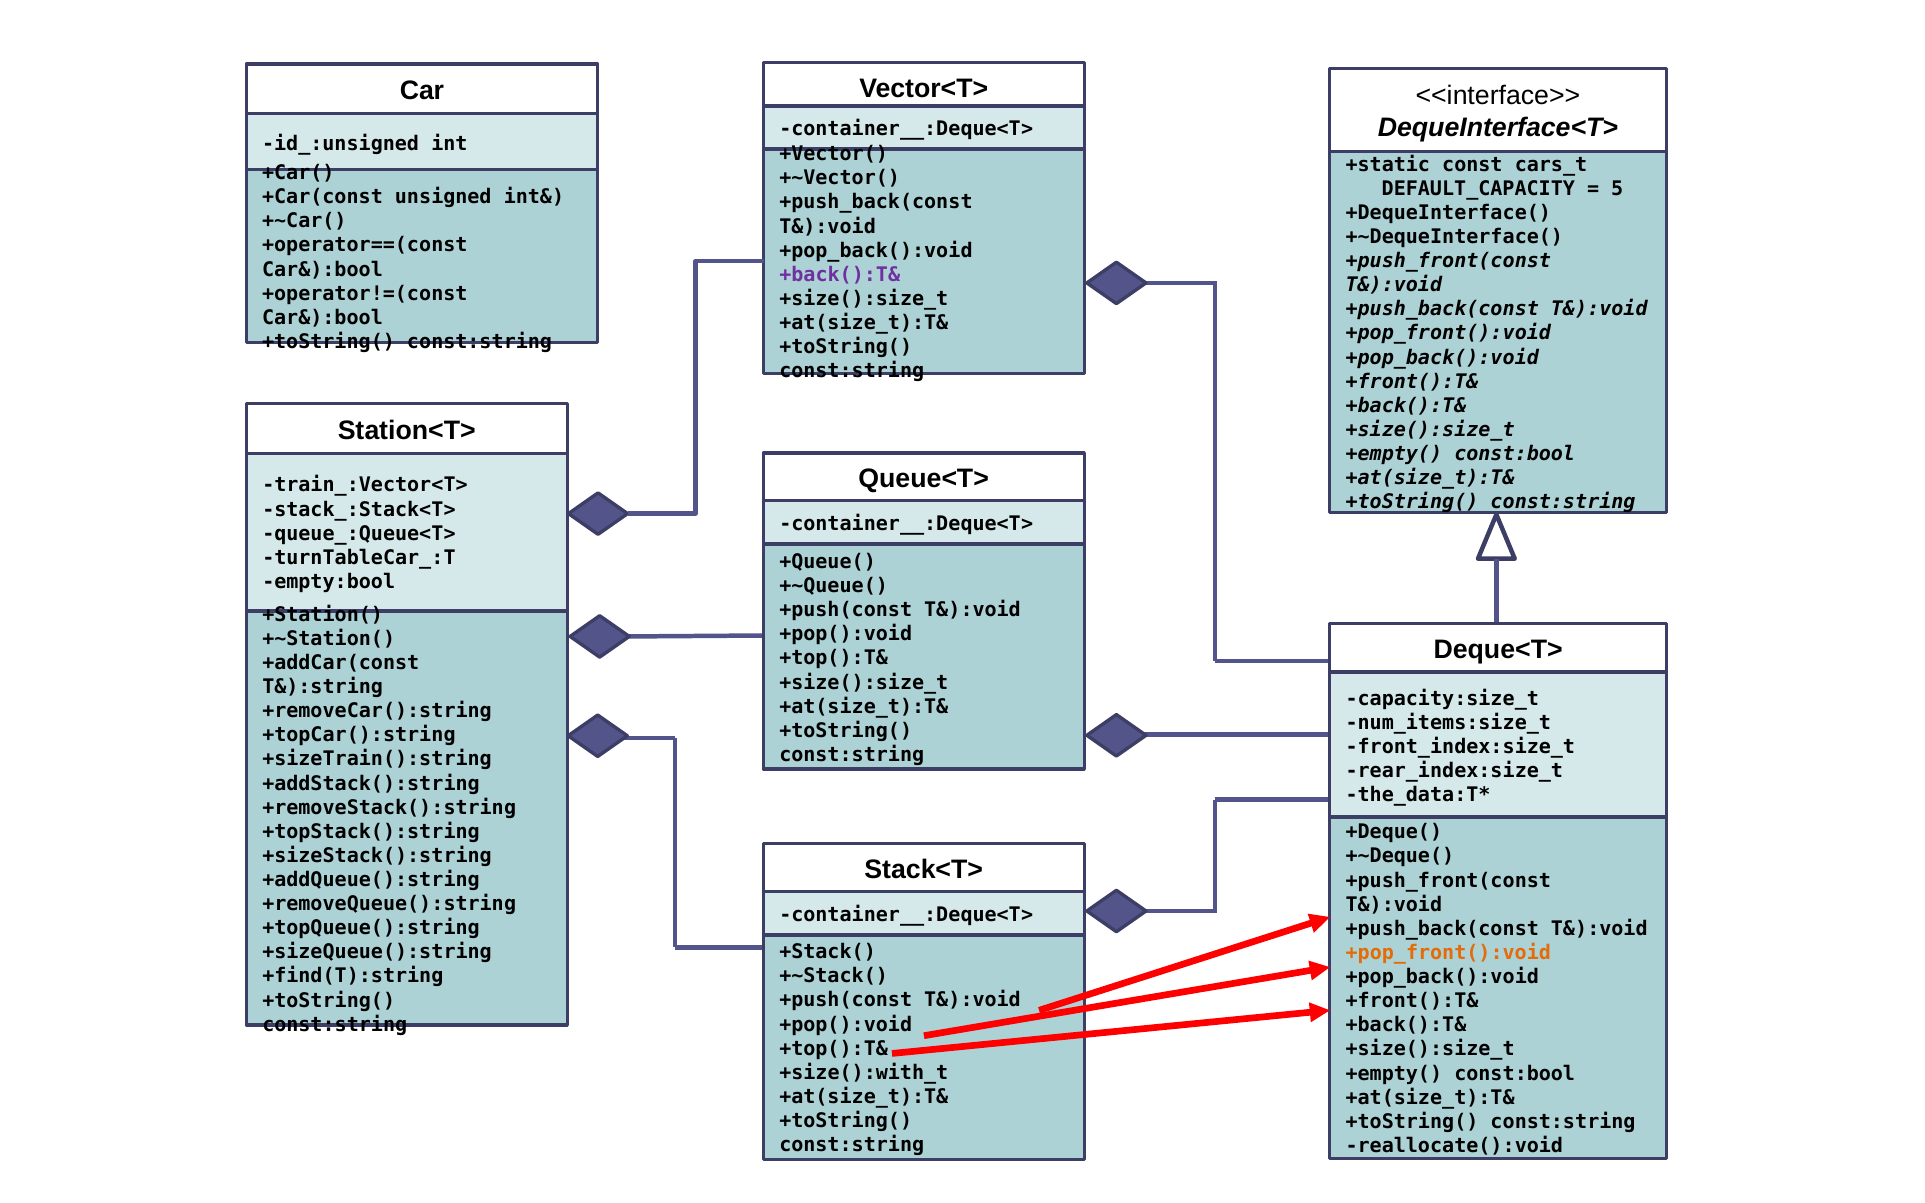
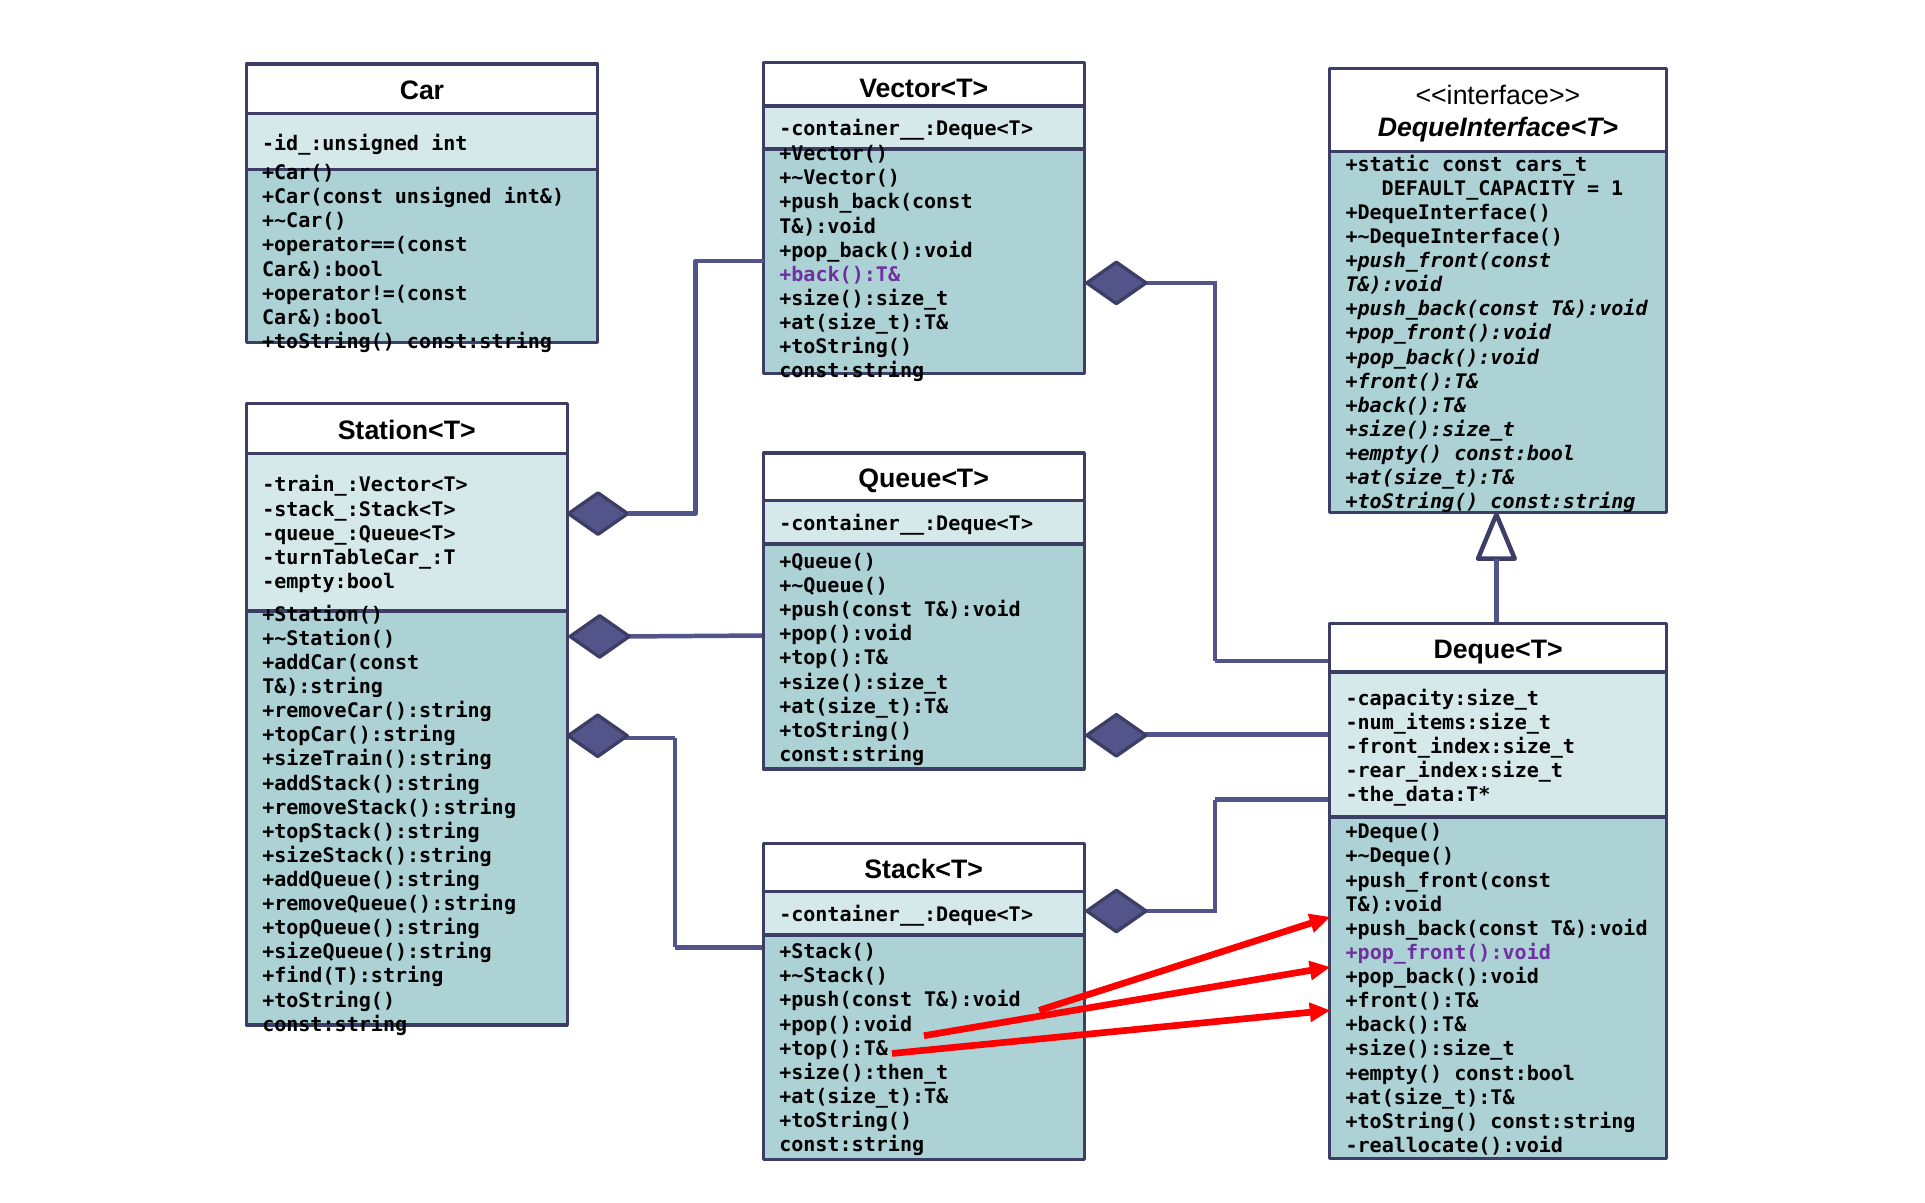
5: 5 -> 1 (1617, 189)
+pop_front():void colour: orange -> purple (1448, 953)
+size():with_t: +size():with_t -> +size():then_t (864, 1073)
